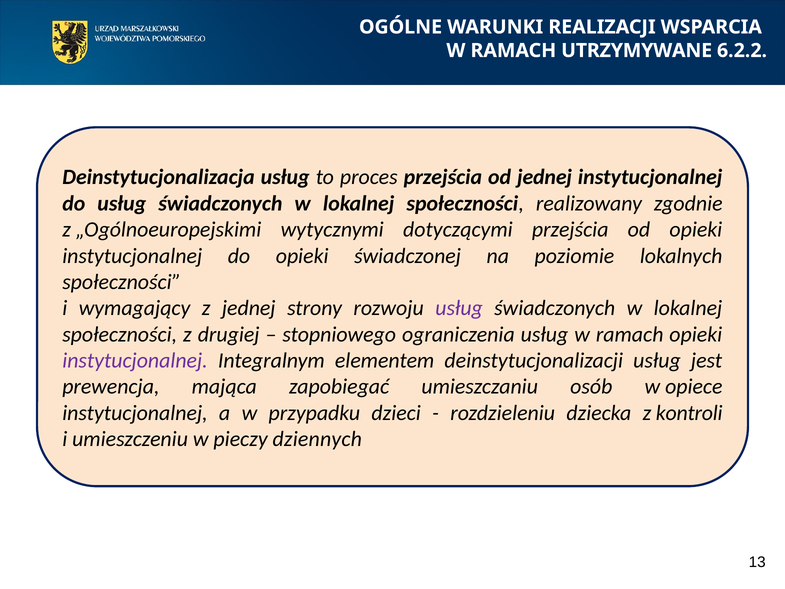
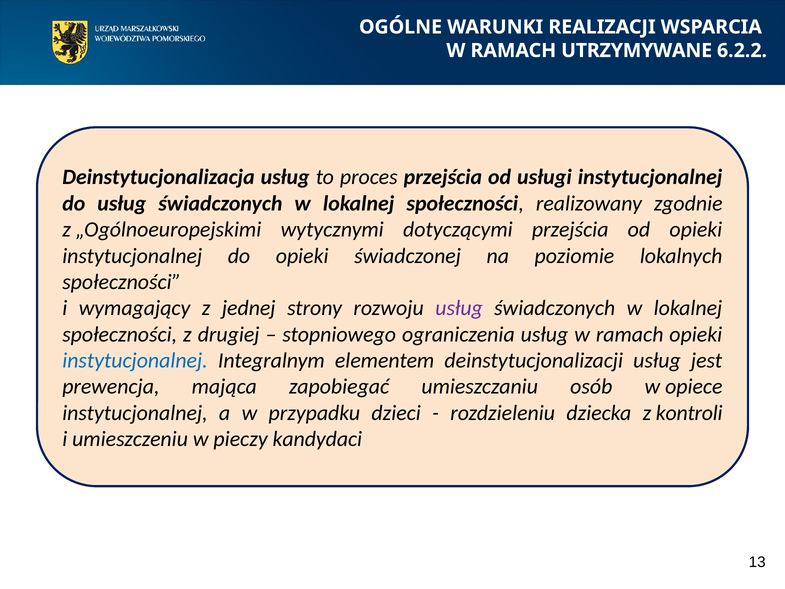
od jednej: jednej -> usługi (544, 177)
instytucjonalnej colour: purple -> blue (135, 360)
dziennych: dziennych -> kandydaci (317, 439)
